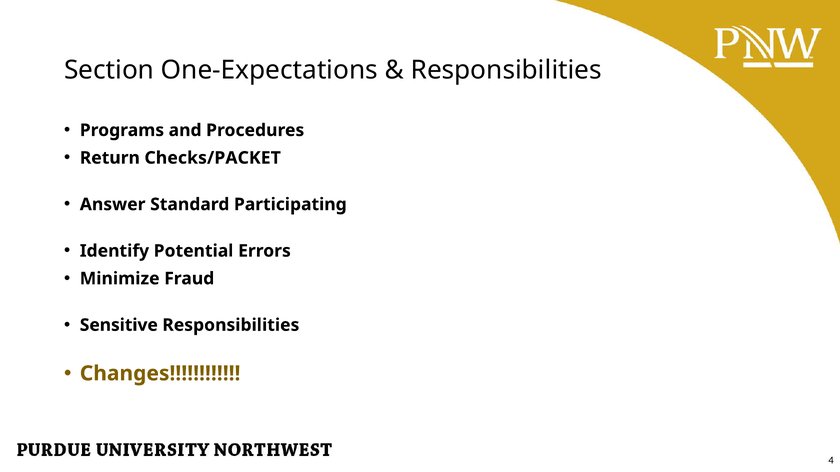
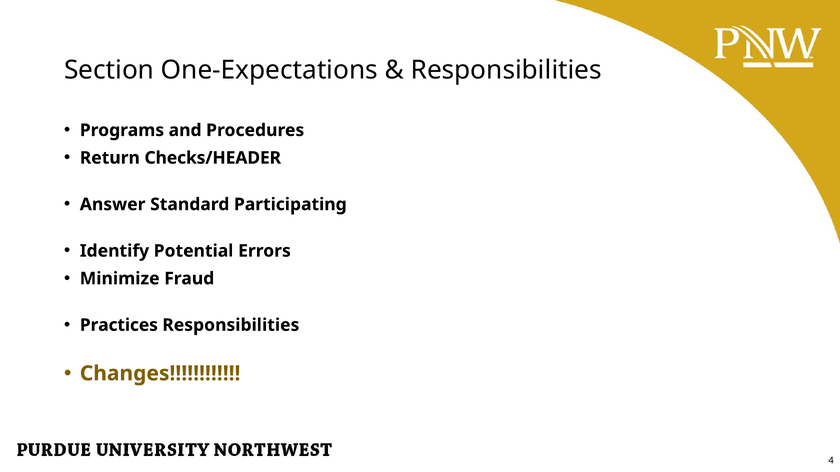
Checks/PACKET: Checks/PACKET -> Checks/HEADER (213, 158)
Sensitive: Sensitive -> Practices (119, 325)
